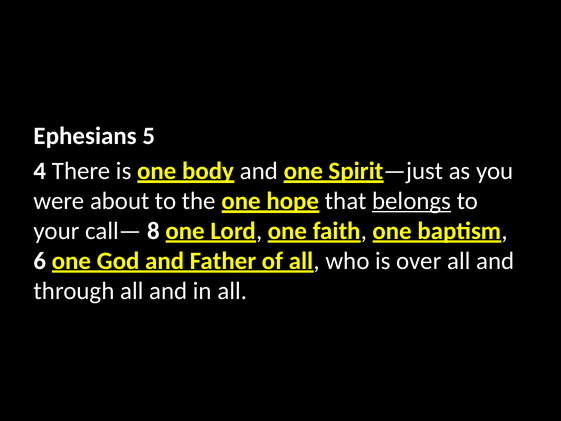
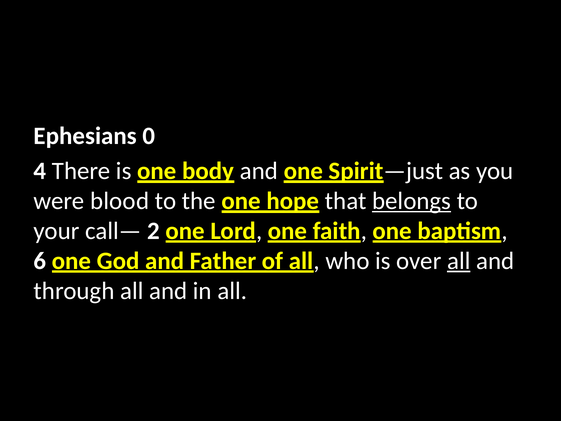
5: 5 -> 0 (149, 136)
about: about -> blood (120, 201)
8: 8 -> 2 (154, 231)
all underline: none -> present (459, 261)
